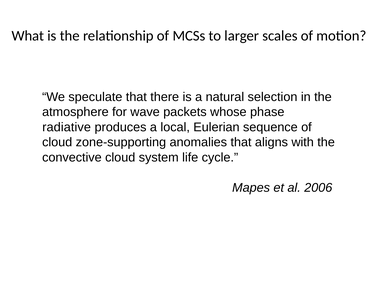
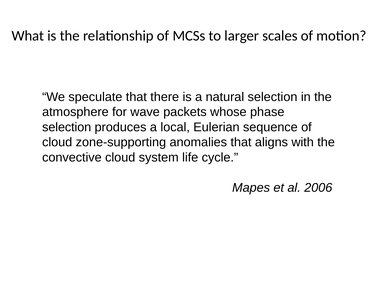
radiative: radiative -> selection (67, 127)
